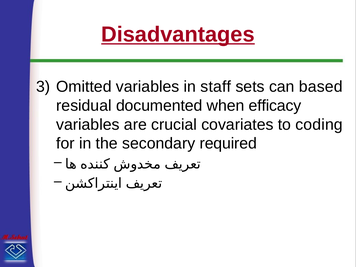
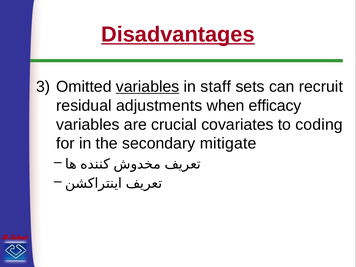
variables underline: none -> present (148, 87)
based: based -> recruit (321, 87)
documented: documented -> adjustments (159, 106)
required: required -> mitigate (228, 144)
